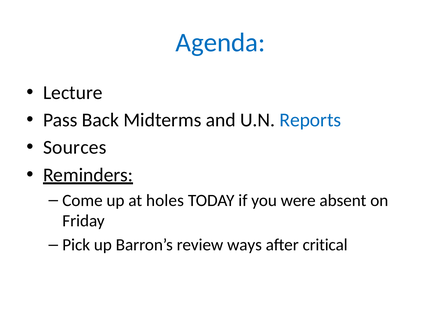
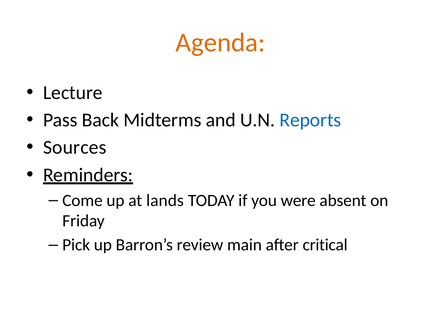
Agenda colour: blue -> orange (220, 43)
holes: holes -> lands (165, 200)
ways: ways -> main (244, 245)
